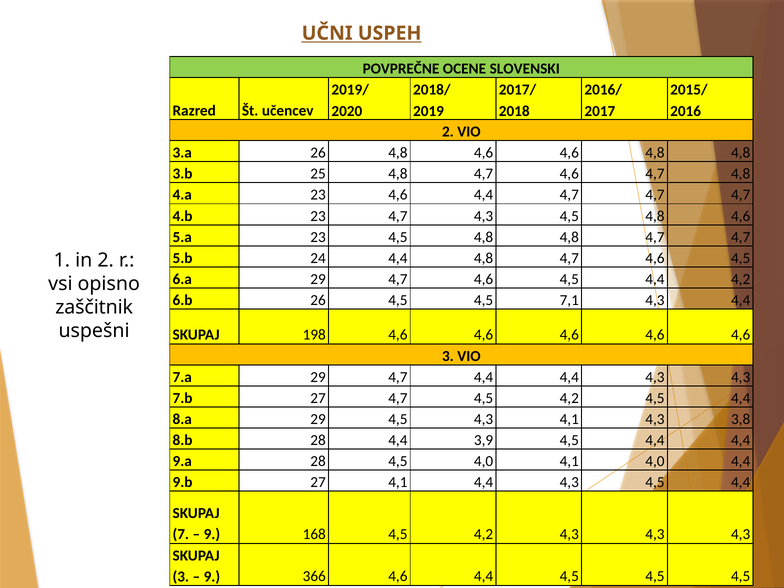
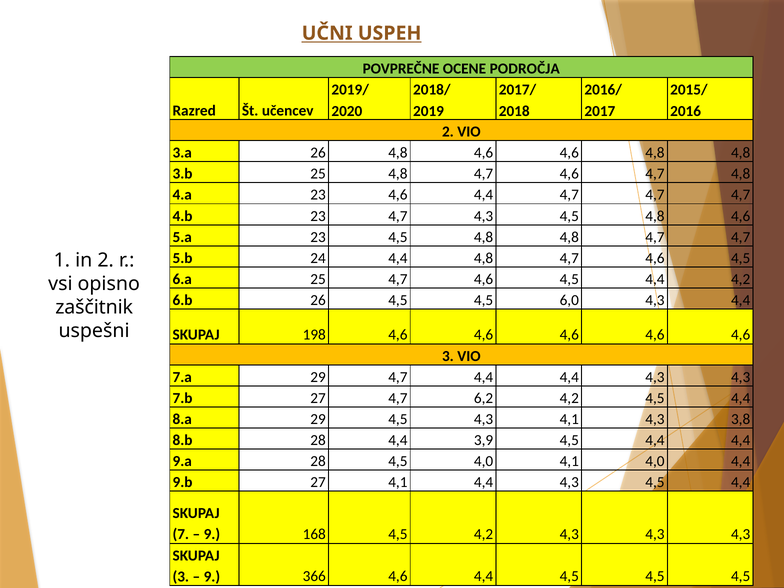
SLOVENSKI: SLOVENSKI -> PODROČJA (525, 69)
6.a 29: 29 -> 25 (318, 279)
7,1: 7,1 -> 6,0 (569, 300)
4,7 4,5: 4,5 -> 6,2 (484, 398)
